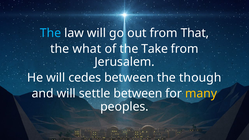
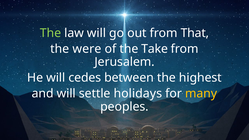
The colour: light blue -> light green (51, 33)
what: what -> were (87, 49)
though: though -> highest (200, 78)
settle between: between -> holidays (138, 94)
